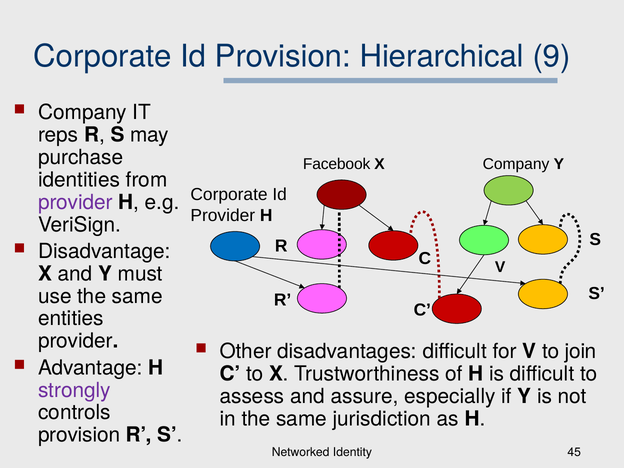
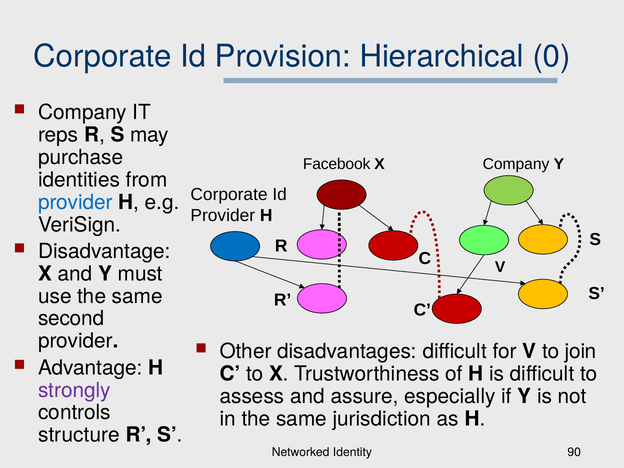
9: 9 -> 0 (552, 57)
provider colour: purple -> blue (75, 202)
entities: entities -> second (71, 319)
provision: provision -> structure (79, 435)
45: 45 -> 90 (574, 452)
